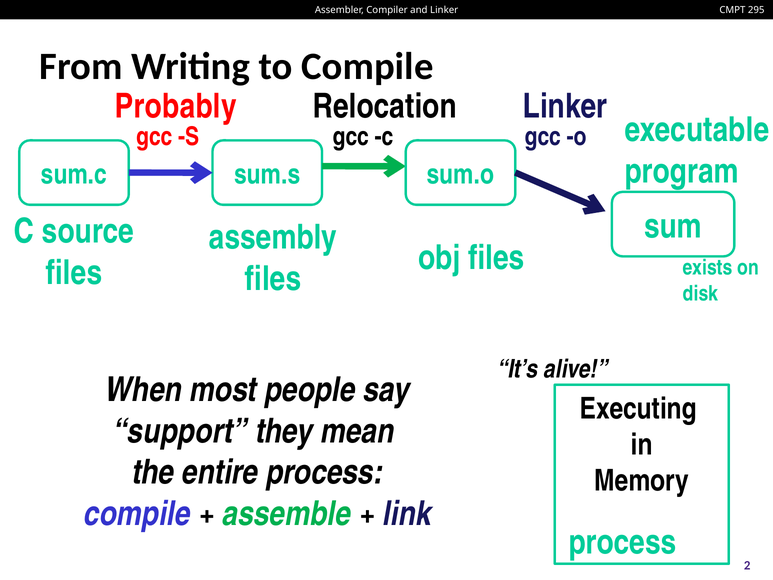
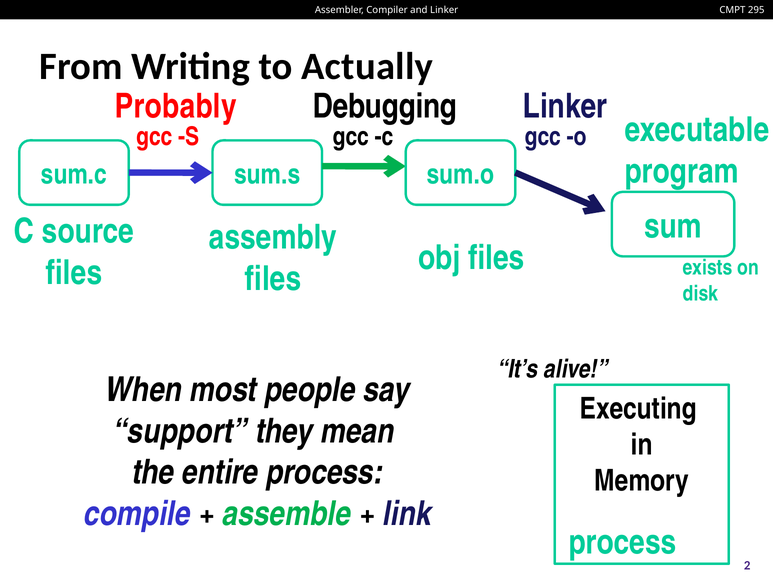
to Compile: Compile -> Actually (367, 66)
Relocation: Relocation -> Debugging (385, 106)
